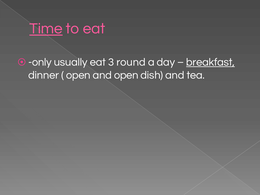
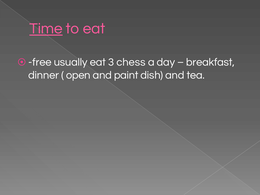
only: only -> free (40, 62)
round: round -> chess (131, 62)
breakfast underline: present -> none (210, 62)
and open: open -> paint (126, 75)
